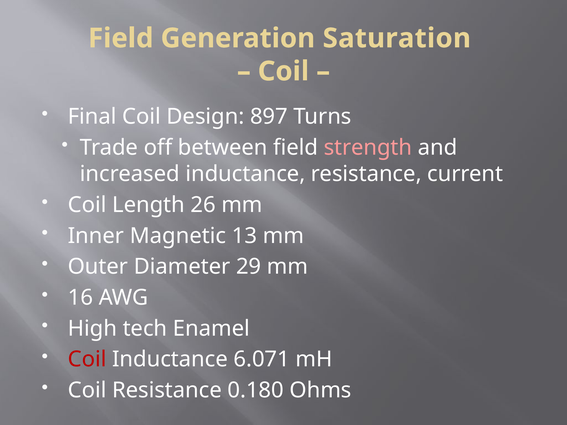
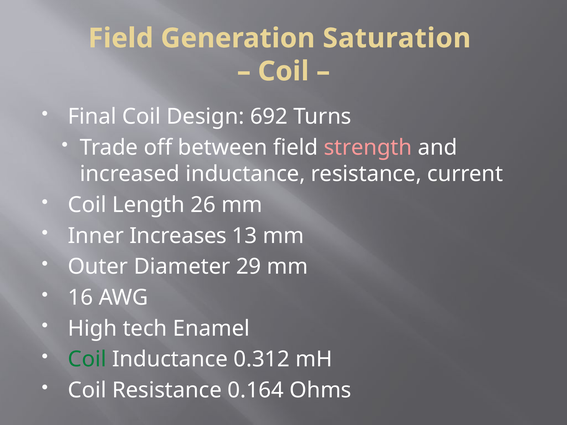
897: 897 -> 692 (269, 117)
Magnetic: Magnetic -> Increases (178, 236)
Coil colour: red -> green (87, 360)
6.071: 6.071 -> 0.312 (262, 360)
0.180: 0.180 -> 0.164 (256, 390)
